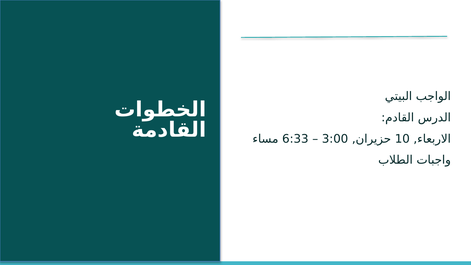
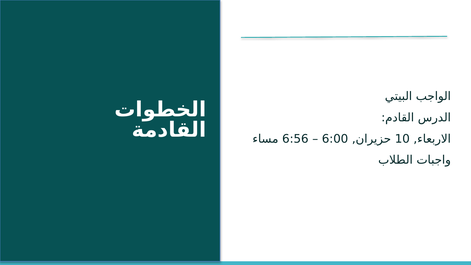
6:33: 6:33 -> 6:56 (295, 139)
3:00: 3:00 -> 6:00 (335, 139)
